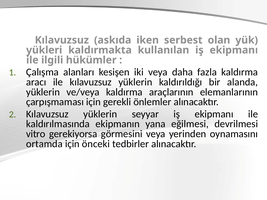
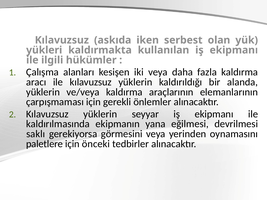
vitro: vitro -> saklı (36, 134)
ortamda: ortamda -> paletlere (44, 144)
